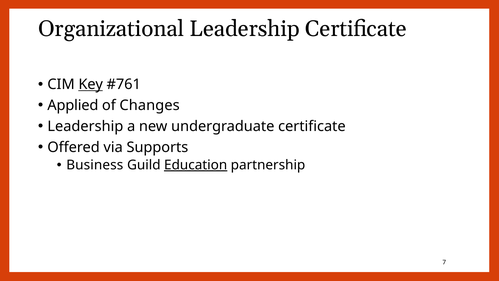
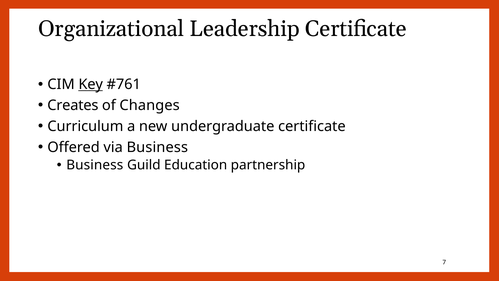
Applied: Applied -> Creates (73, 105)
Leadership: Leadership -> Curriculum (85, 126)
via Supports: Supports -> Business (157, 147)
Education underline: present -> none (196, 165)
